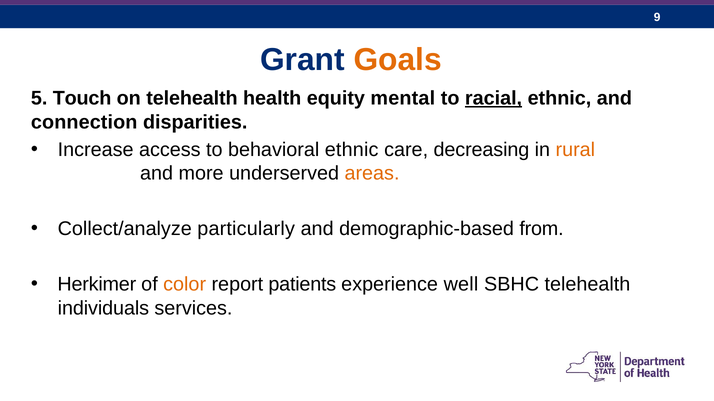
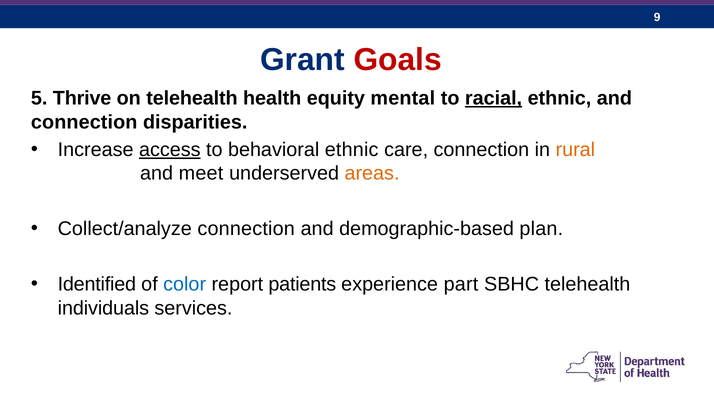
Goals colour: orange -> red (398, 60)
Touch: Touch -> Thrive (82, 98)
access underline: none -> present (170, 150)
care decreasing: decreasing -> connection (481, 150)
more: more -> meet (201, 174)
Collect/analyze particularly: particularly -> connection (246, 229)
from: from -> plan (541, 229)
Herkimer: Herkimer -> Identified (97, 285)
color colour: orange -> blue (185, 285)
well: well -> part (461, 285)
